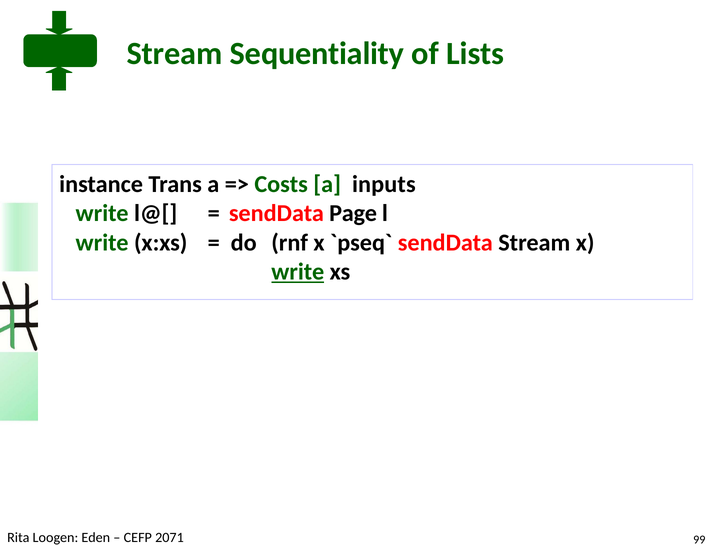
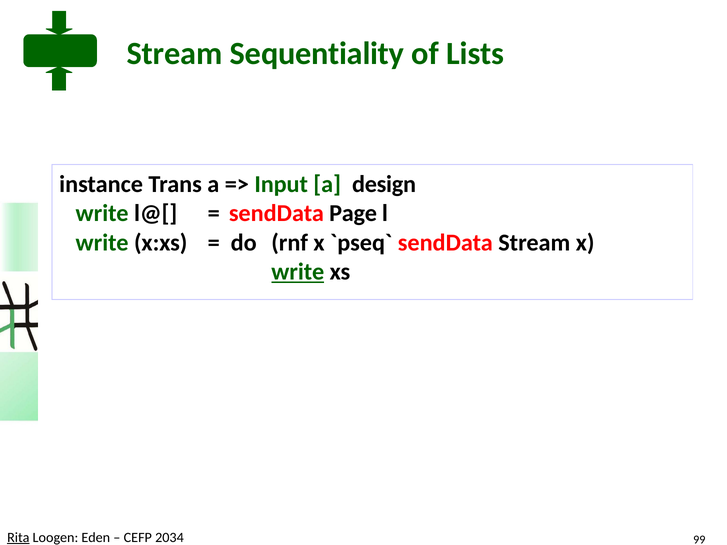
Costs: Costs -> Input (281, 185)
inputs: inputs -> design (384, 185)
Rita underline: none -> present (18, 538)
2071: 2071 -> 2034 (169, 538)
